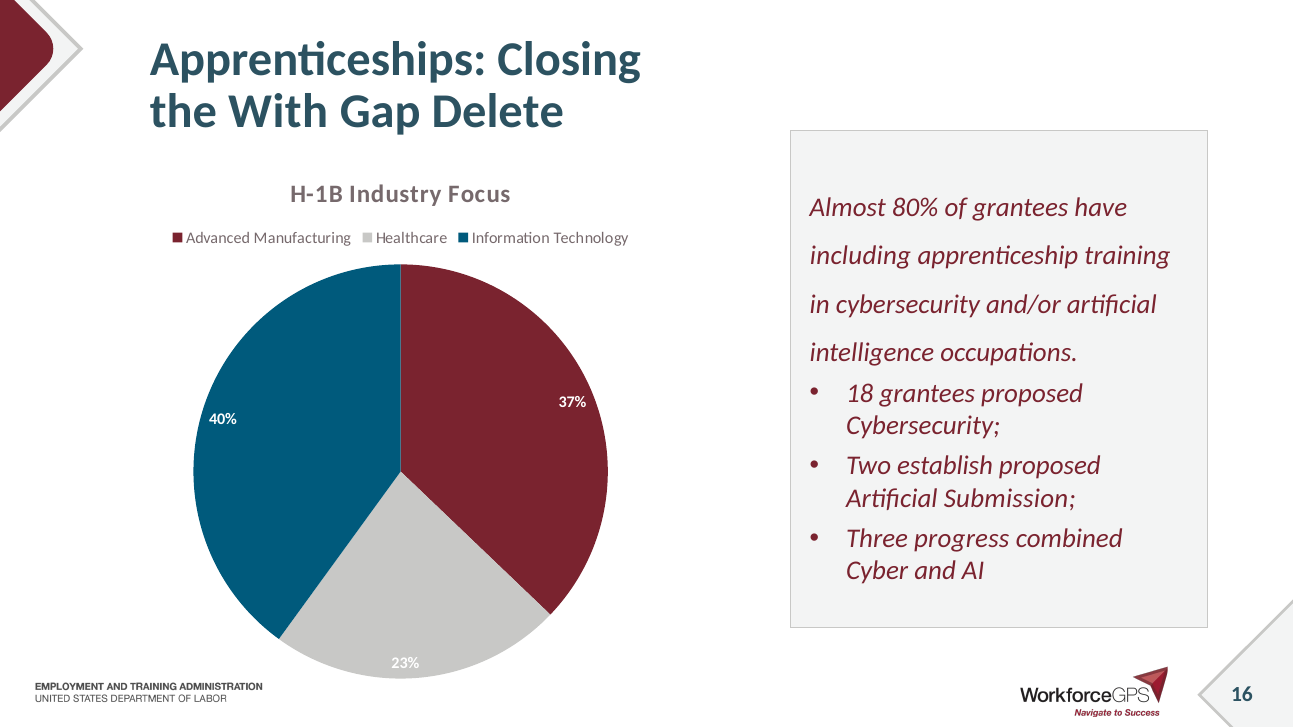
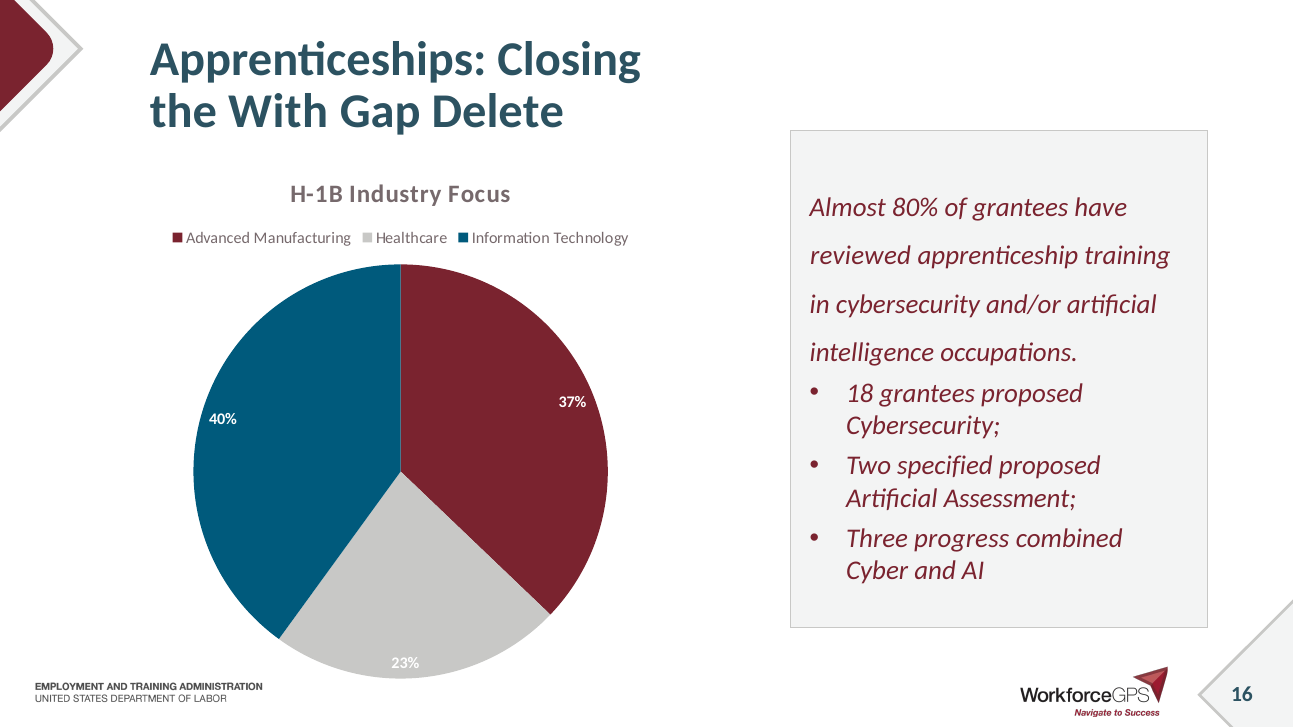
including: including -> reviewed (861, 256)
establish: establish -> specified (945, 466)
Submission: Submission -> Assessment (1010, 499)
